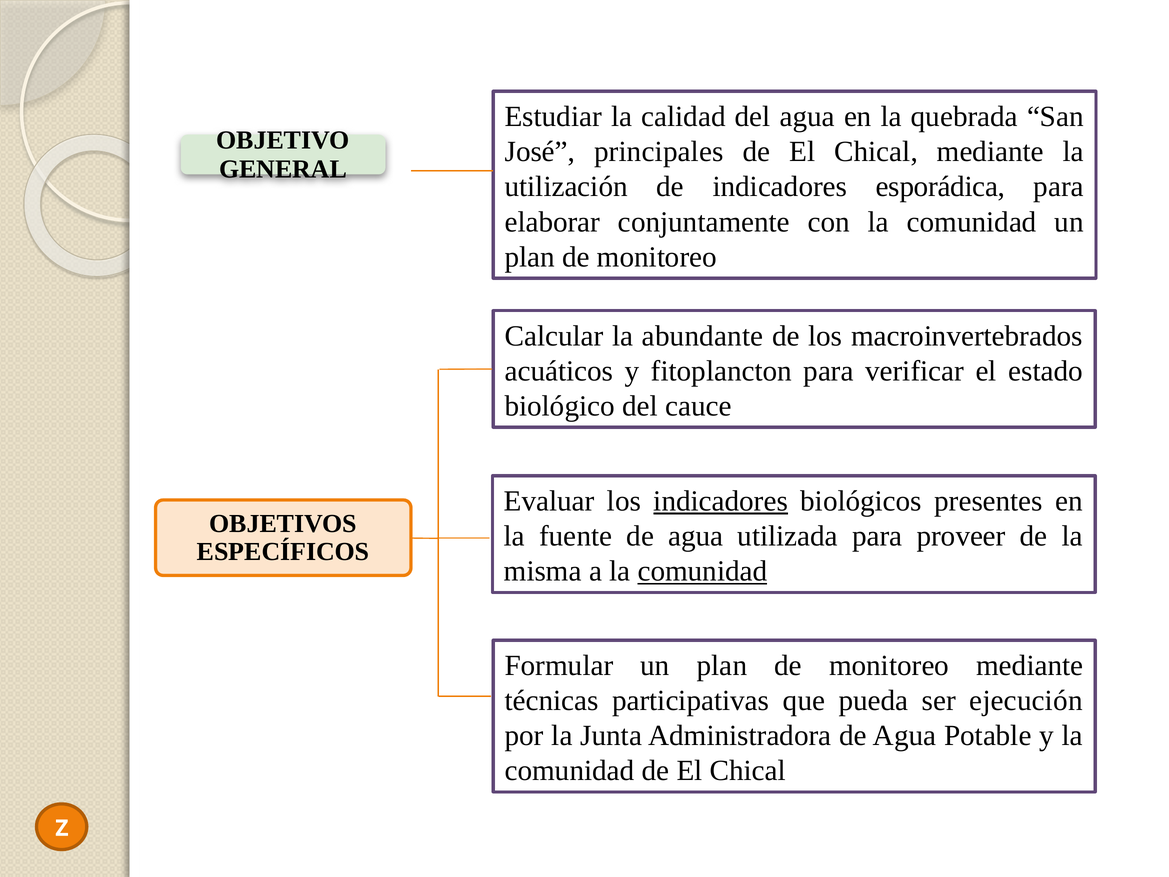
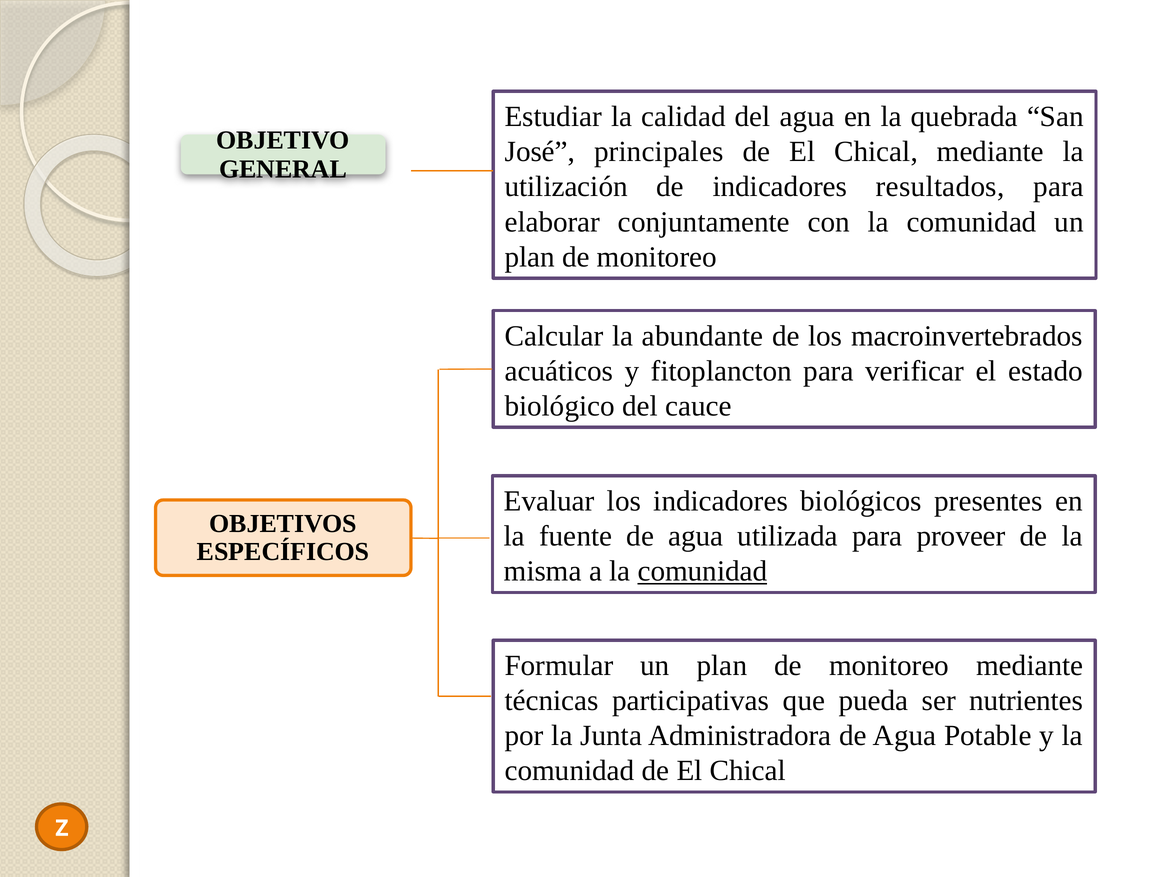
esporádica: esporádica -> resultados (940, 187)
indicadores underline: present -> none (721, 501)
ejecución: ejecución -> nutrientes (1026, 700)
